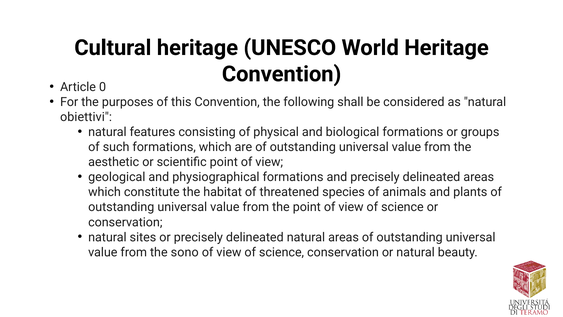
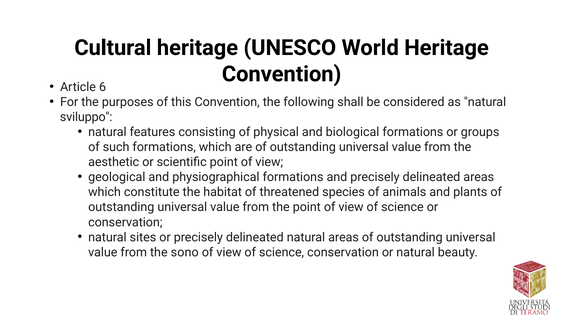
0: 0 -> 6 (103, 87)
obiettivi: obiettivi -> sviluppo (86, 117)
